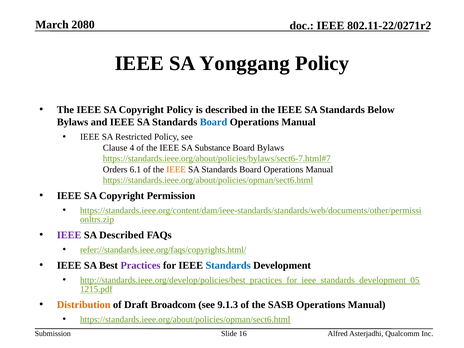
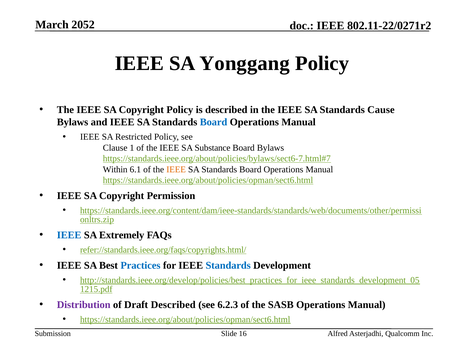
2080: 2080 -> 2052 (83, 25)
Below: Below -> Cause (381, 110)
4: 4 -> 1 (132, 148)
Orders: Orders -> Within (115, 169)
IEEE colour: purple -> blue (69, 235)
SA Described: Described -> Extremely (122, 235)
Practices colour: purple -> blue (140, 265)
Distribution colour: orange -> purple (84, 305)
Draft Broadcom: Broadcom -> Described (173, 305)
9.1.3: 9.1.3 -> 6.2.3 (228, 305)
